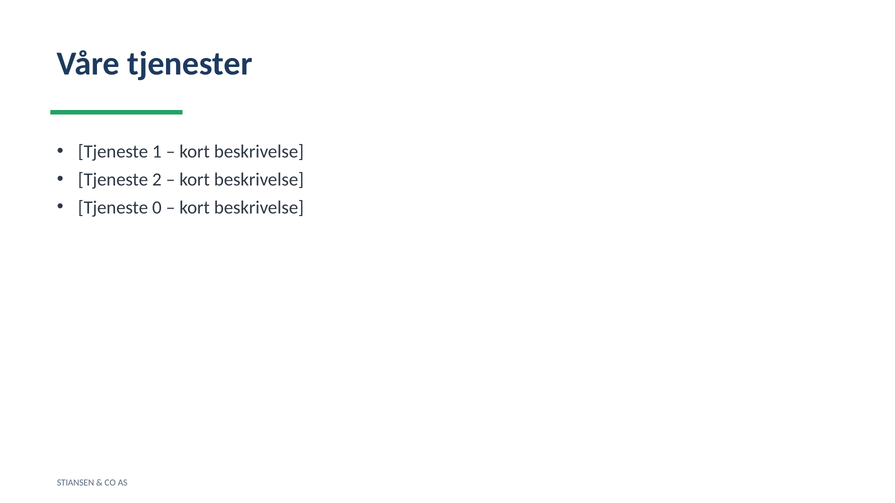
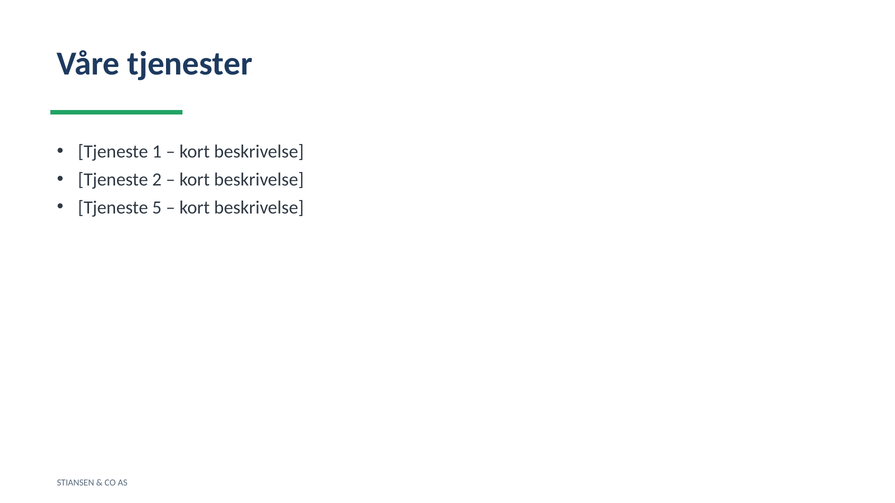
0: 0 -> 5 (157, 208)
